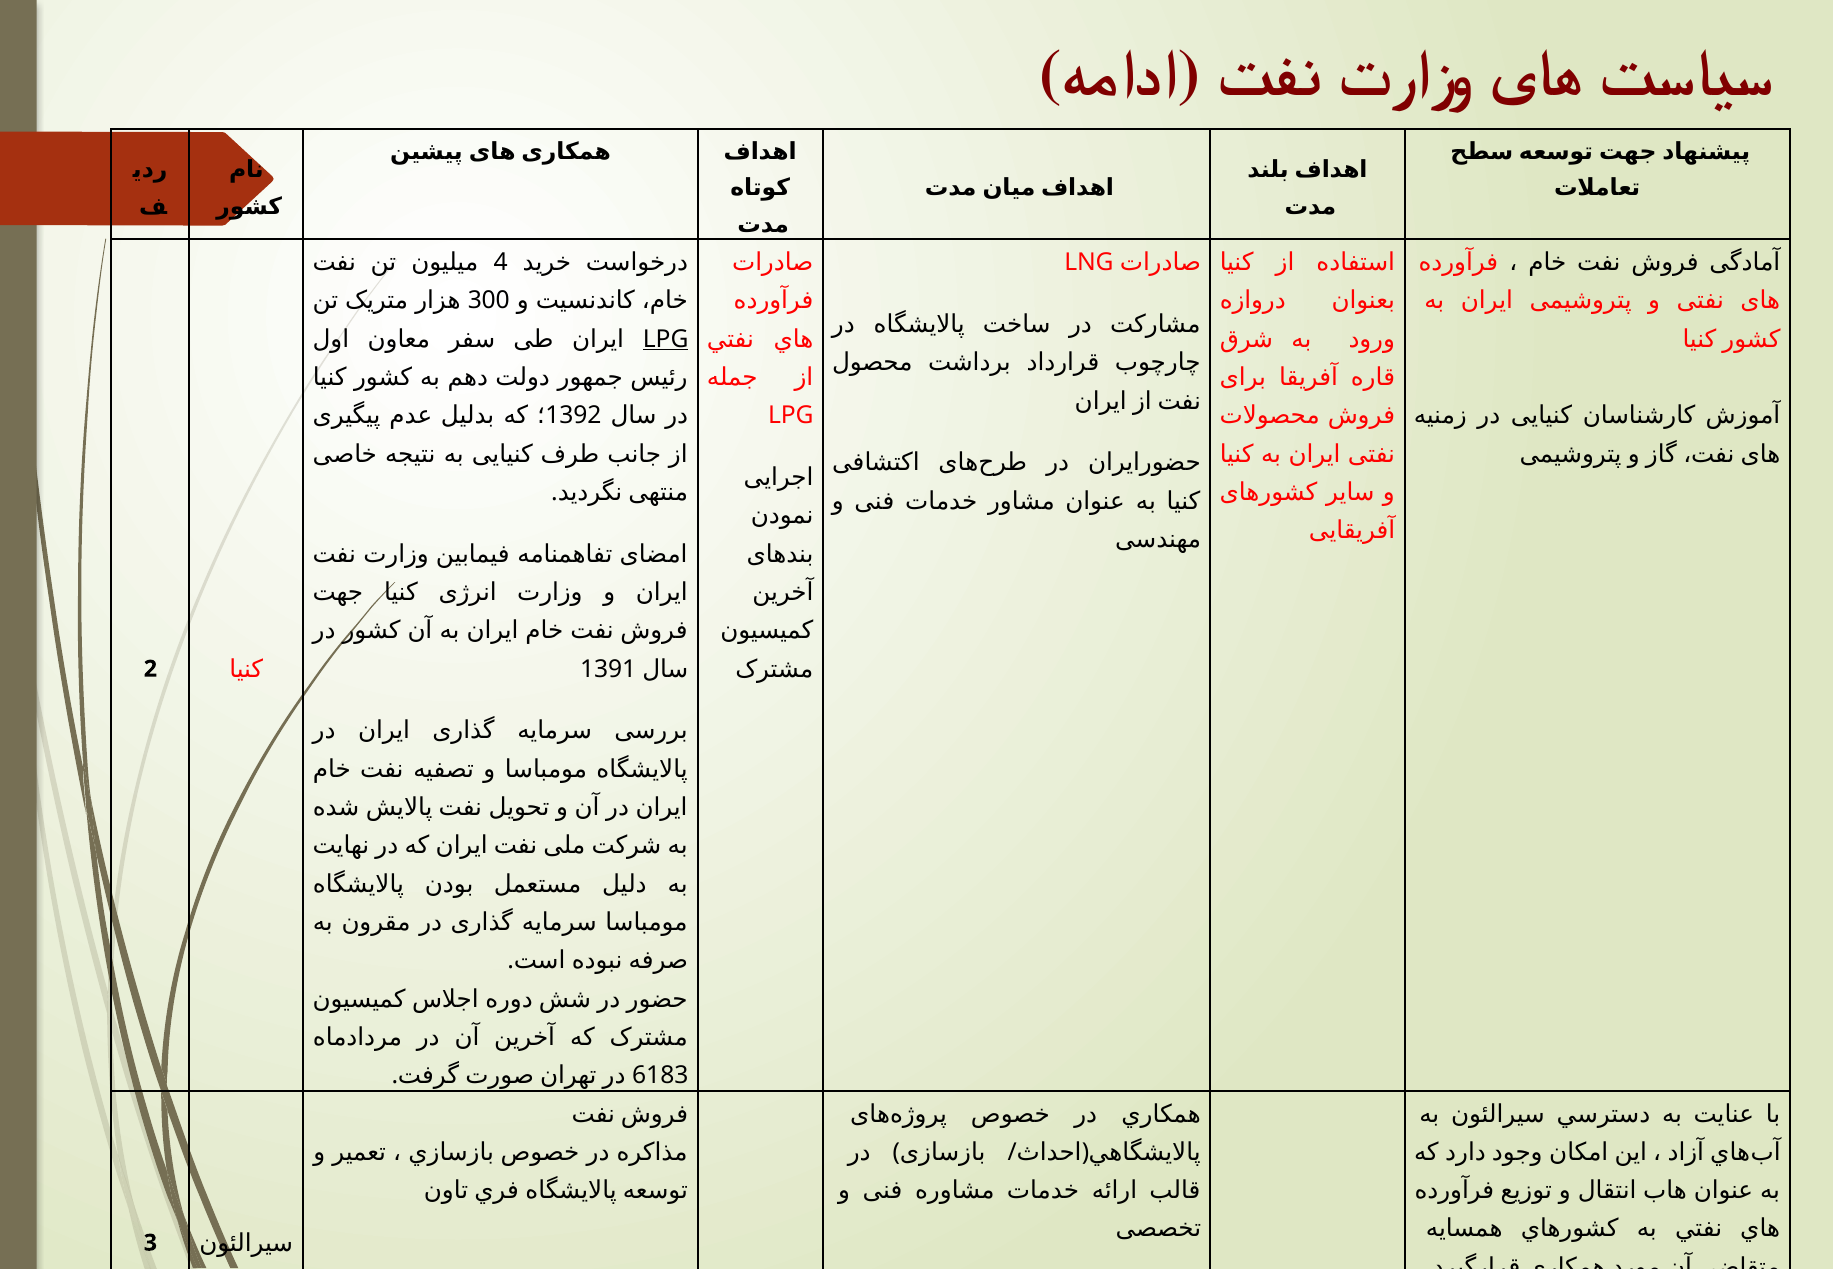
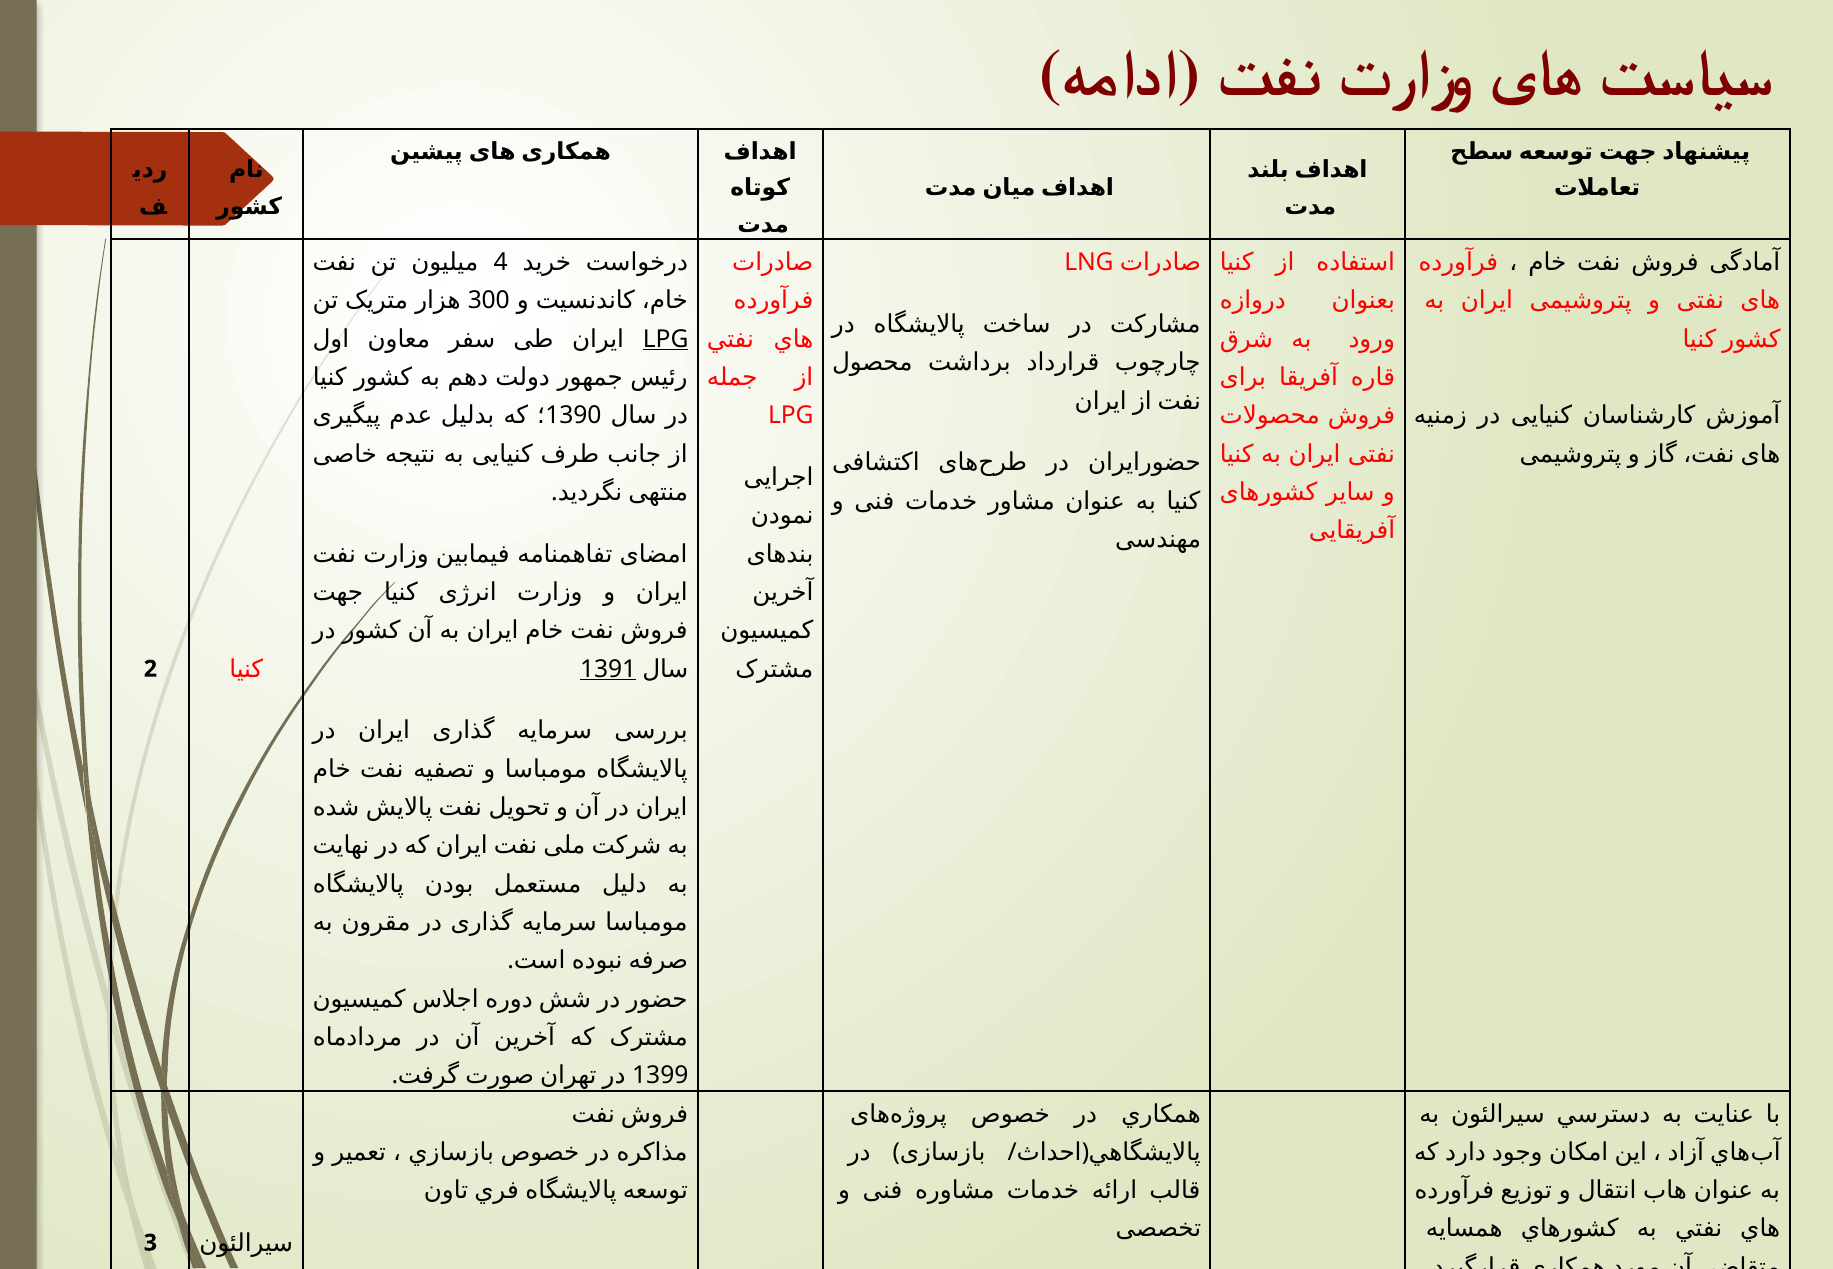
1392: 1392 -> 1390 (573, 416)
1391 underline: none -> present (608, 669)
6183: 6183 -> 1399 (660, 1076)
